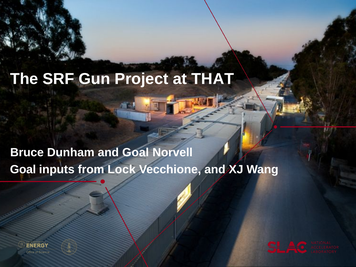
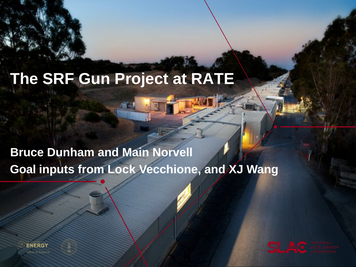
THAT: THAT -> RATE (213, 79)
and Goal: Goal -> Main (136, 152)
